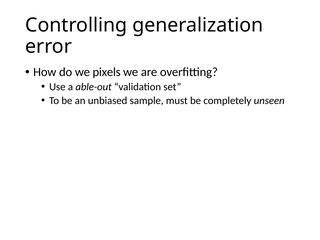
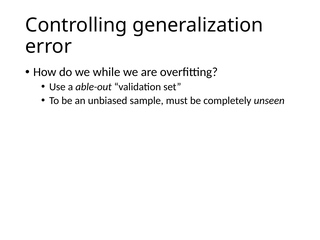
pixels: pixels -> while (107, 72)
